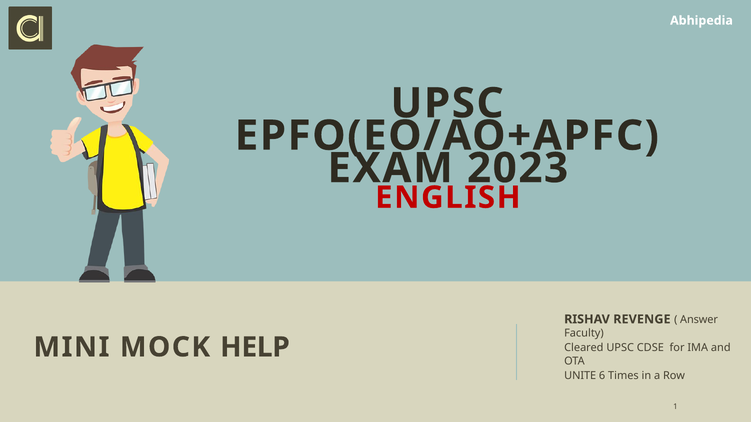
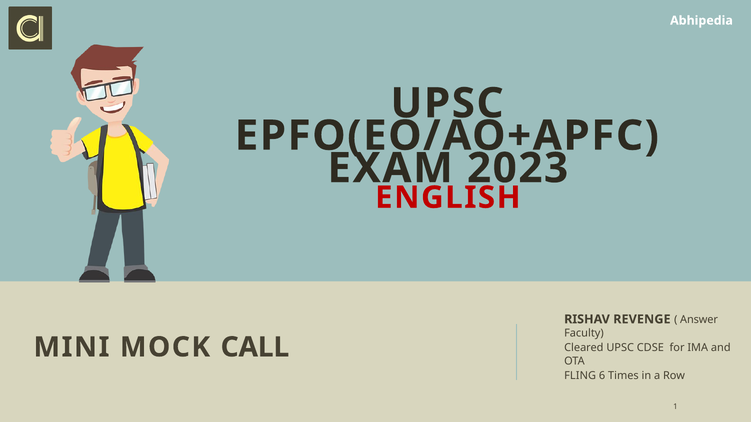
HELP: HELP -> CALL (255, 347)
UNITE: UNITE -> FLING (580, 376)
